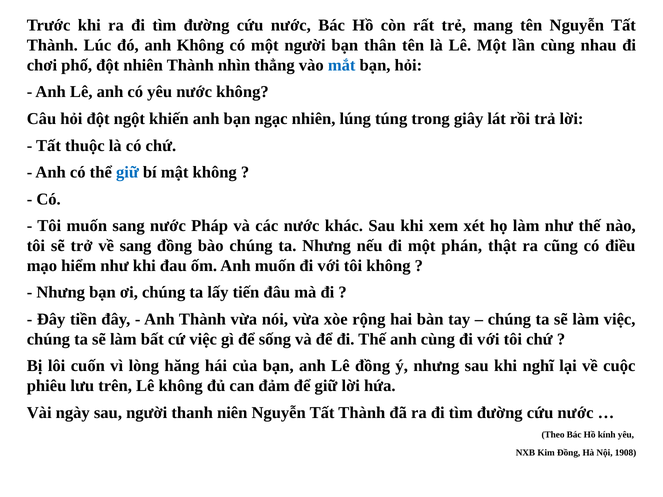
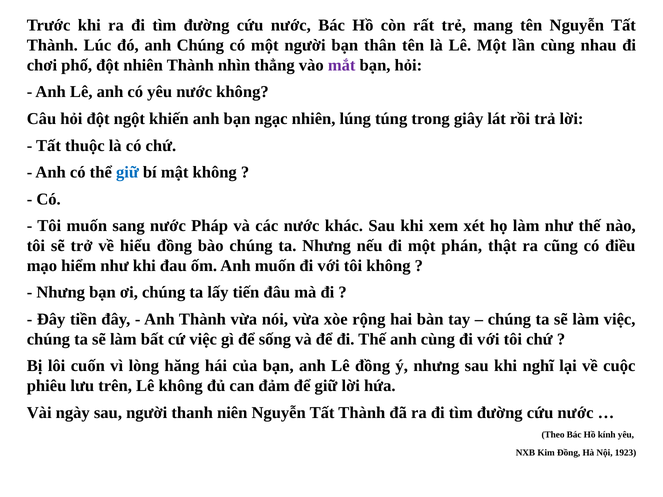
anh Không: Không -> Chúng (200, 45)
mắt colour: blue -> purple (342, 65)
về sang: sang -> hiểu (135, 246)
1908: 1908 -> 1923 (626, 453)
